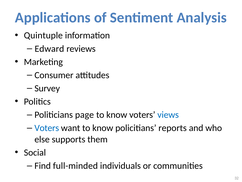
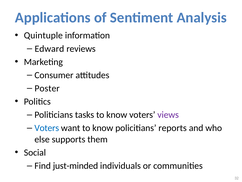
Survey: Survey -> Poster (47, 88)
page: page -> tasks (85, 114)
views colour: blue -> purple (168, 114)
full-minded: full-minded -> just-minded (75, 165)
